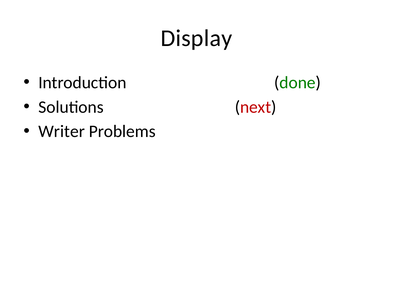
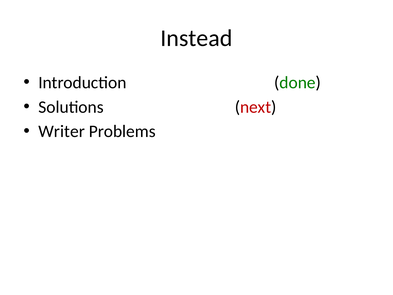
Display: Display -> Instead (196, 38)
